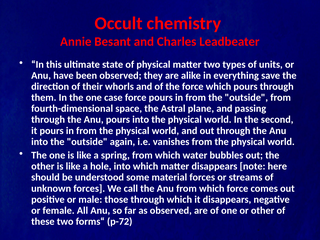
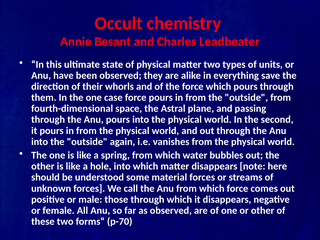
p-72: p-72 -> p-70 (120, 222)
